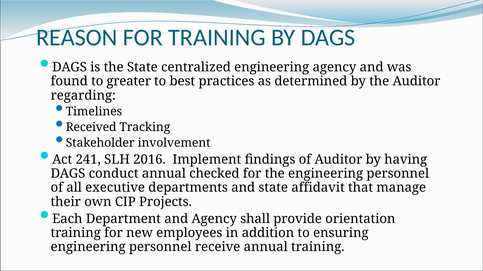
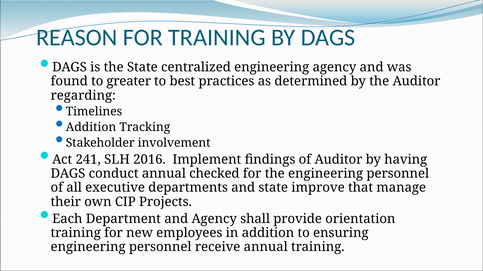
Received: Received -> Addition (91, 128)
affidavit: affidavit -> improve (318, 188)
